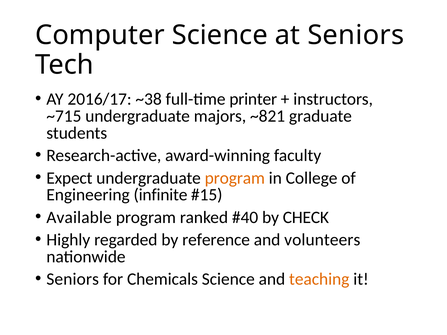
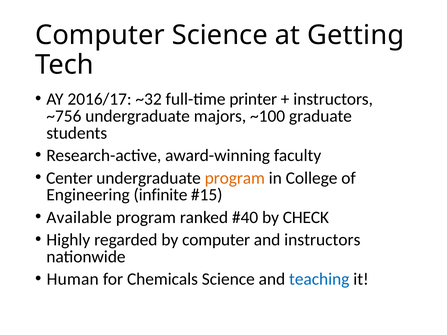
at Seniors: Seniors -> Getting (356, 35)
~38: ~38 -> ~32 (149, 99)
~715: ~715 -> ~756 (64, 116)
~821: ~821 -> ~100 (268, 116)
Expect: Expect -> Center (69, 178)
by reference: reference -> computer (216, 240)
and volunteers: volunteers -> instructors (322, 240)
Seniors: Seniors -> Human (73, 279)
teaching colour: orange -> blue (319, 279)
